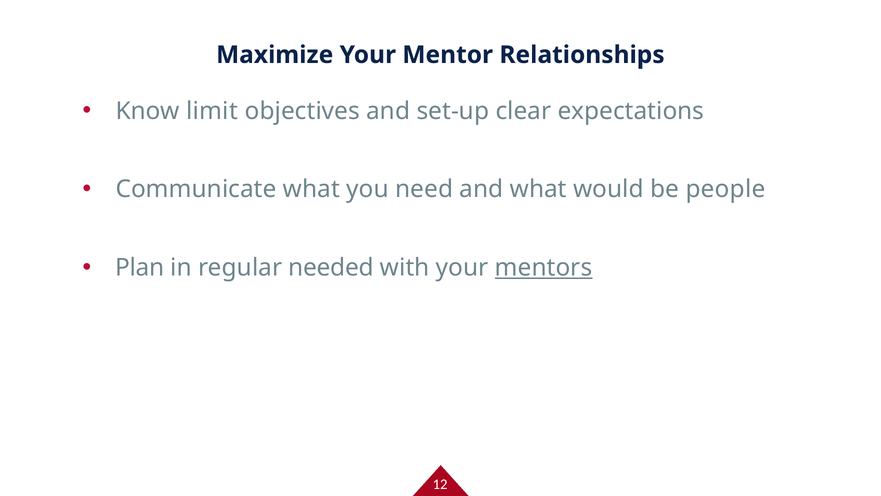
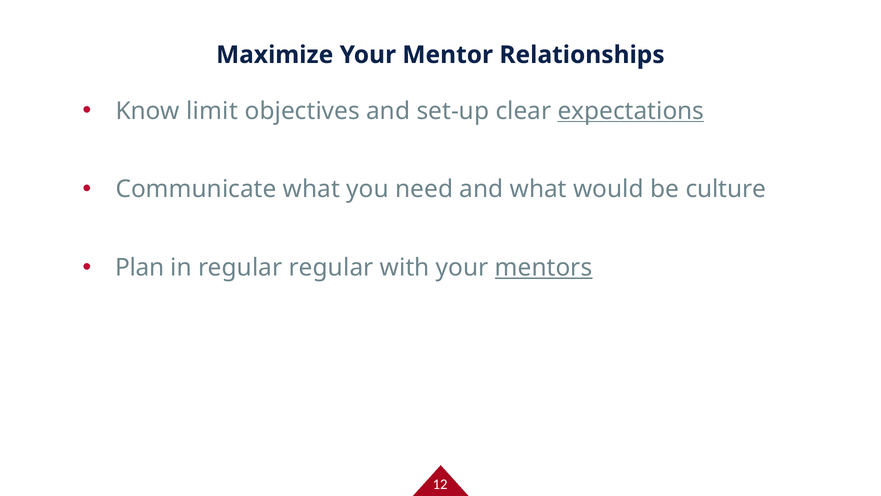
expectations underline: none -> present (631, 111)
people: people -> culture (726, 189)
regular needed: needed -> regular (331, 268)
